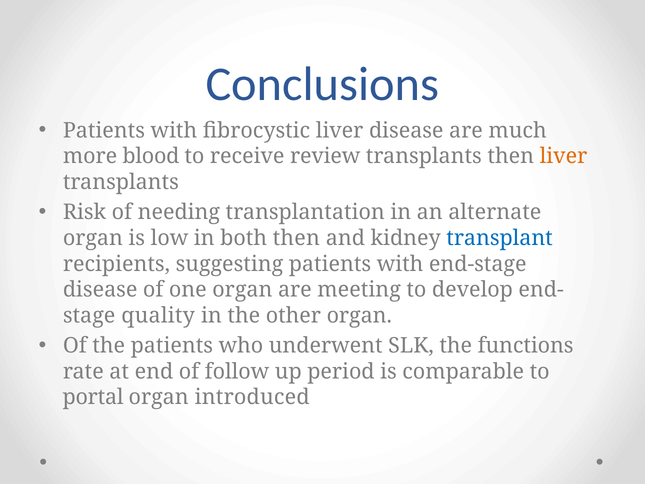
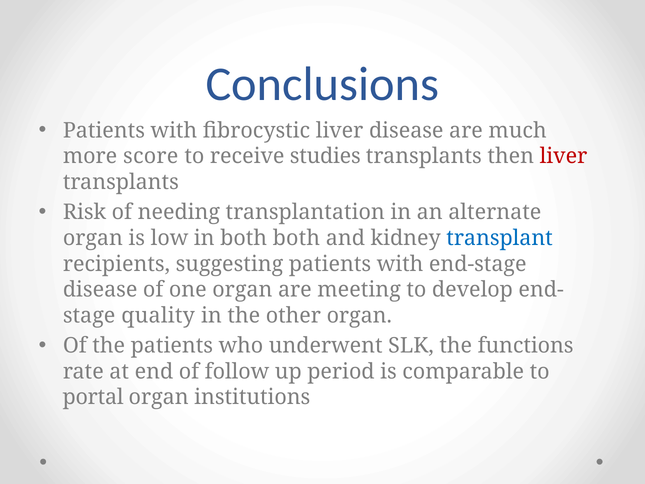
blood: blood -> score (151, 156)
review: review -> studies (325, 156)
liver colour: orange -> red (563, 156)
both then: then -> both (296, 238)
introduced: introduced -> institutions (252, 397)
